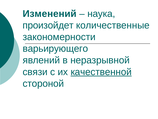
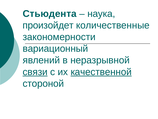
Изменений: Изменений -> Стьюдента (50, 14)
варьирующего: варьирующего -> вариационный (55, 48)
связи underline: none -> present (35, 72)
